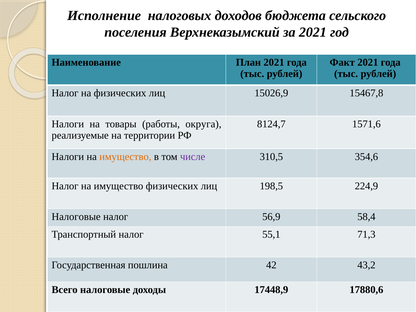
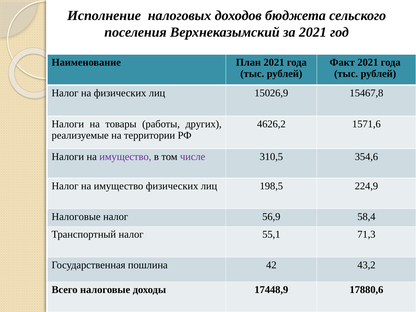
округа: округа -> других (204, 124)
8124,7: 8124,7 -> 4626,2 (271, 124)
имущество colour: orange -> purple (125, 157)
